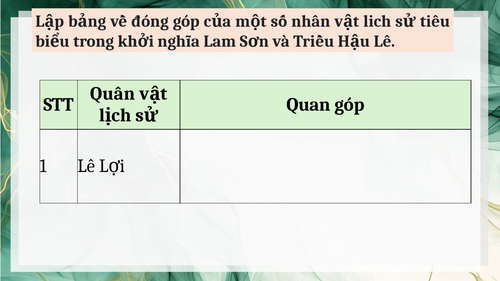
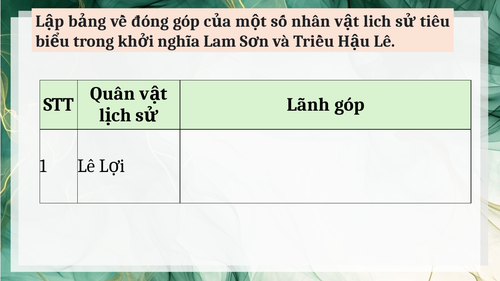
Quan: Quan -> Lãnh (308, 105)
